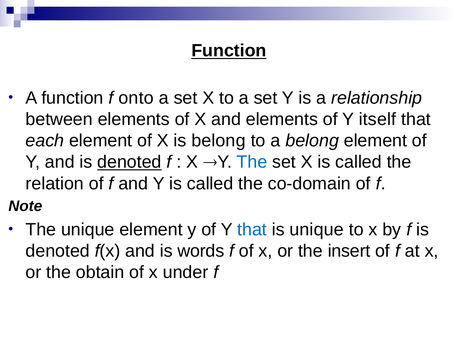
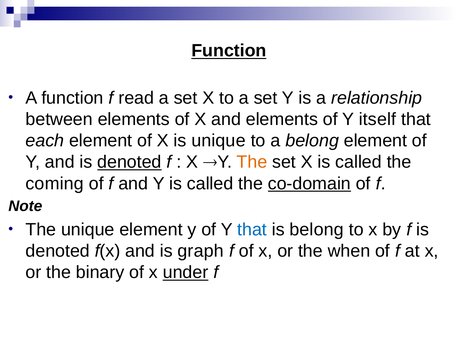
onto: onto -> read (136, 98)
is belong: belong -> unique (218, 141)
The colour: blue -> orange (252, 162)
relation: relation -> coming (55, 184)
co-domain underline: none -> present (309, 184)
is unique: unique -> belong (317, 230)
words: words -> graph (201, 251)
insert: insert -> when (349, 251)
obtain: obtain -> binary (100, 273)
under underline: none -> present (186, 273)
